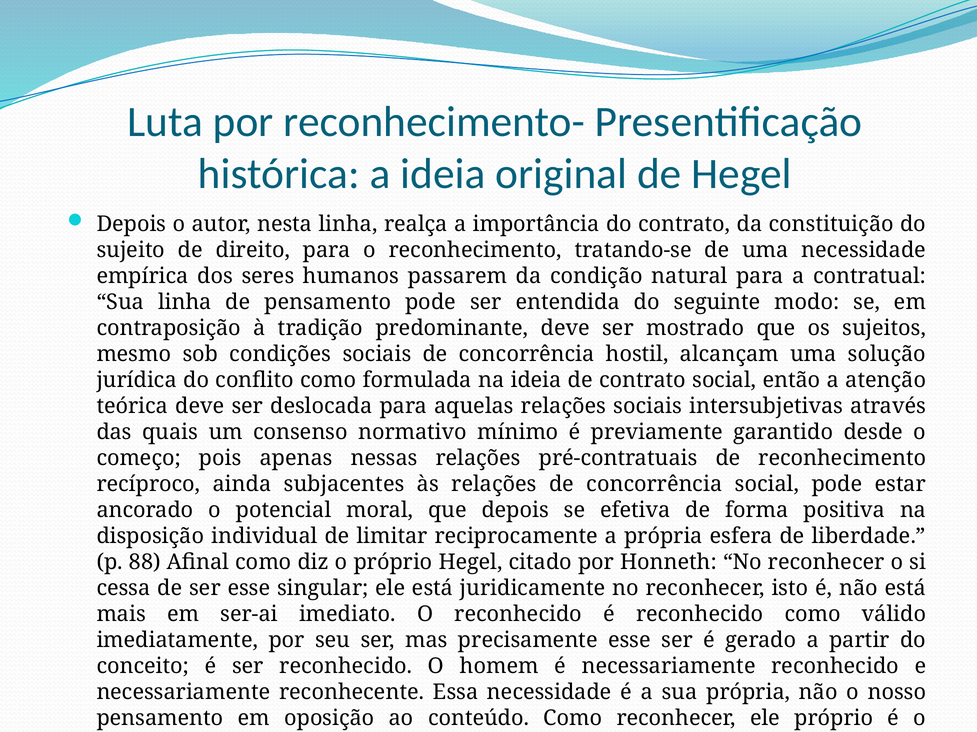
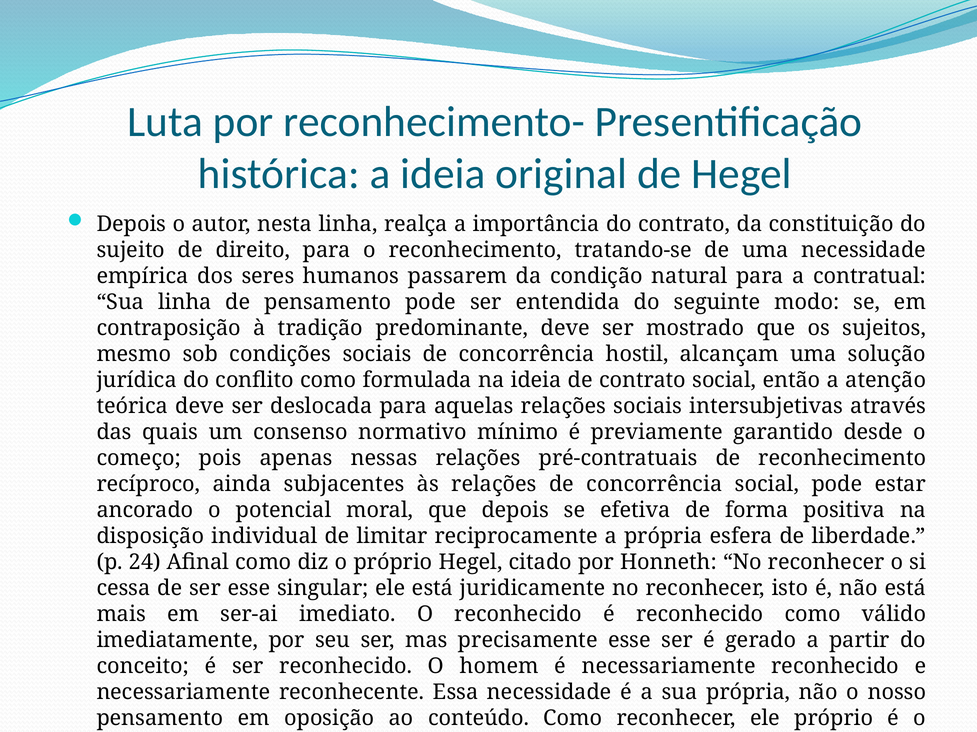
88: 88 -> 24 (145, 563)
